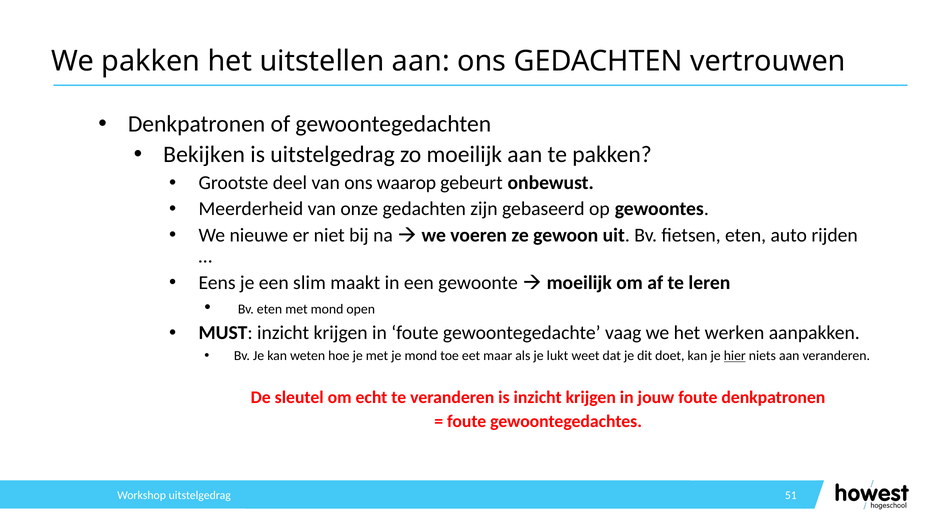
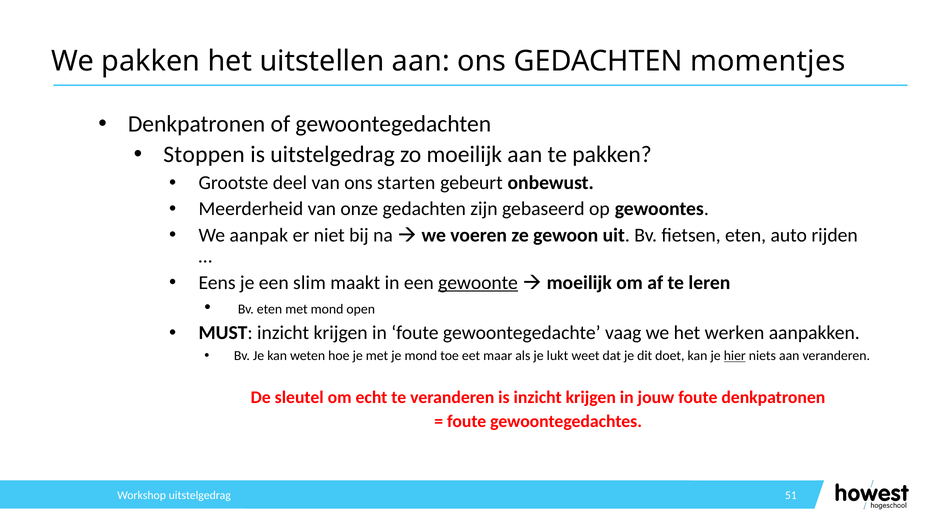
vertrouwen: vertrouwen -> momentjes (768, 61)
Bekijken: Bekijken -> Stoppen (204, 154)
waarop: waarop -> starten (406, 183)
nieuwe: nieuwe -> aanpak (259, 235)
gewoonte underline: none -> present (478, 282)
